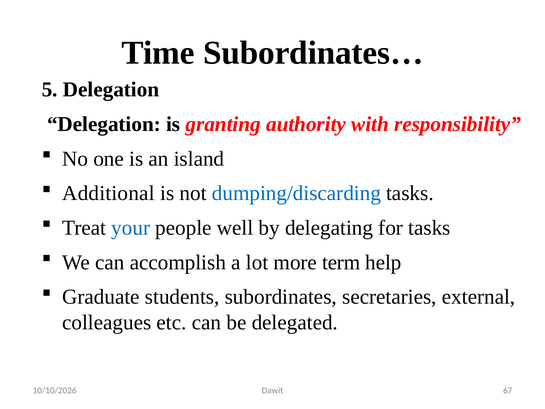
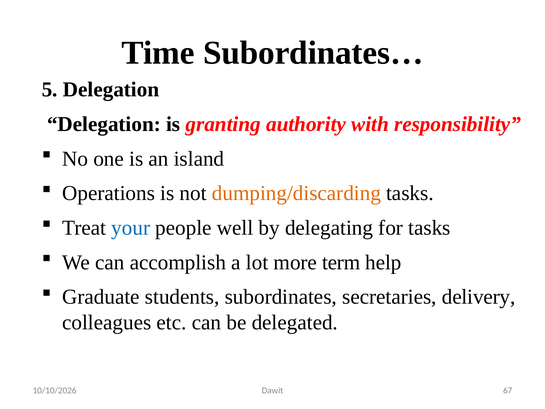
Additional: Additional -> Operations (109, 193)
dumping/discarding colour: blue -> orange (296, 193)
external: external -> delivery (479, 297)
